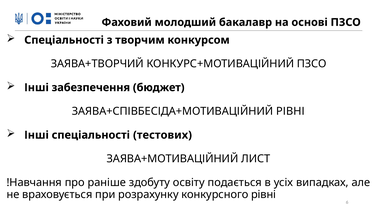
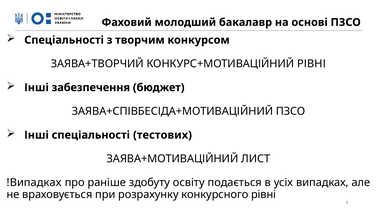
КОНКУРС+МОТИВАЦІЙНИЙ ПЗСО: ПЗСО -> РІВНІ (312, 64)
ЗАЯВА+СПІВБЕСІДА+МОТИВАЦІЙНИЙ РІВНІ: РІВНІ -> ПЗСО (291, 111)
!Навчання: !Навчання -> !Випадках (34, 183)
